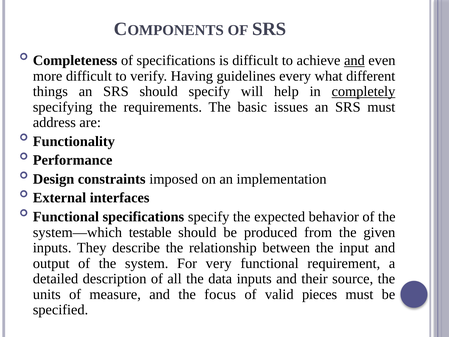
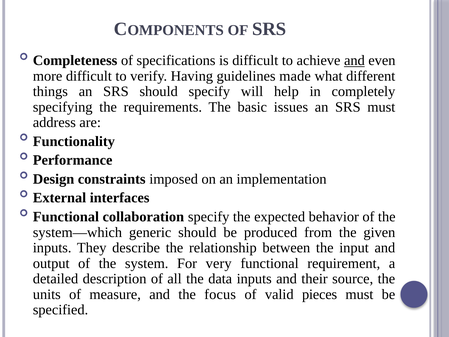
every: every -> made (295, 76)
completely underline: present -> none (363, 91)
Functional specifications: specifications -> collaboration (143, 217)
testable: testable -> generic (150, 232)
